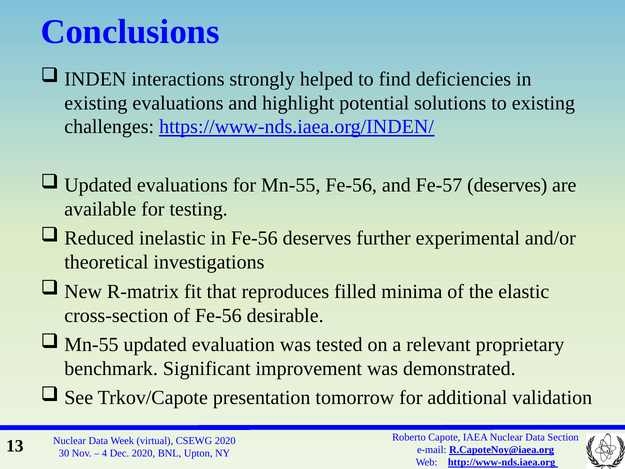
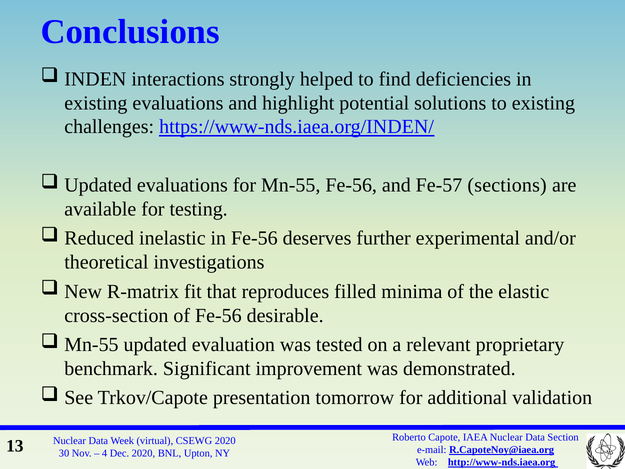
Fe-57 deserves: deserves -> sections (507, 185)
